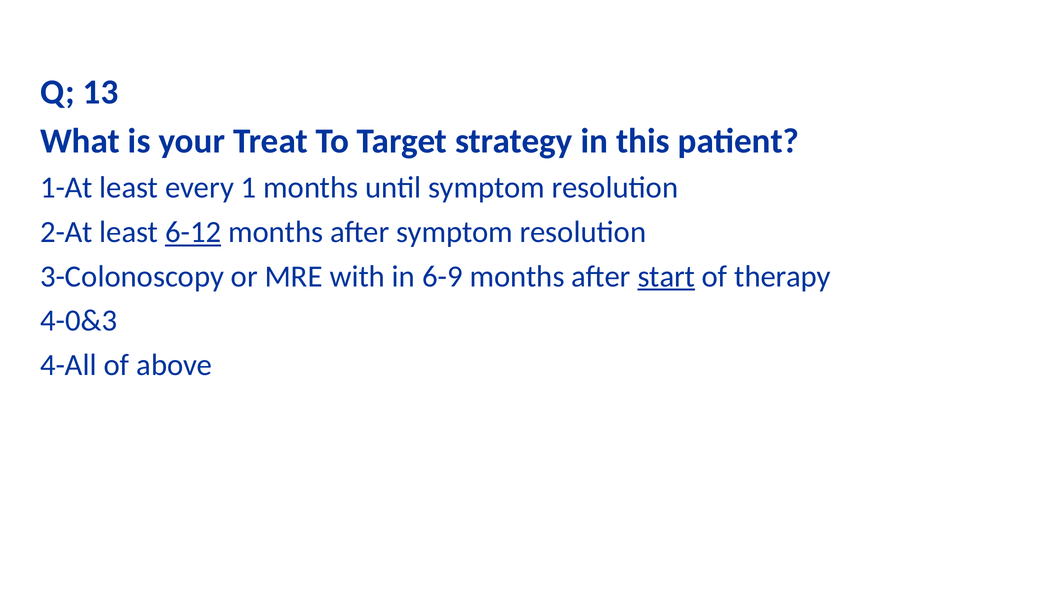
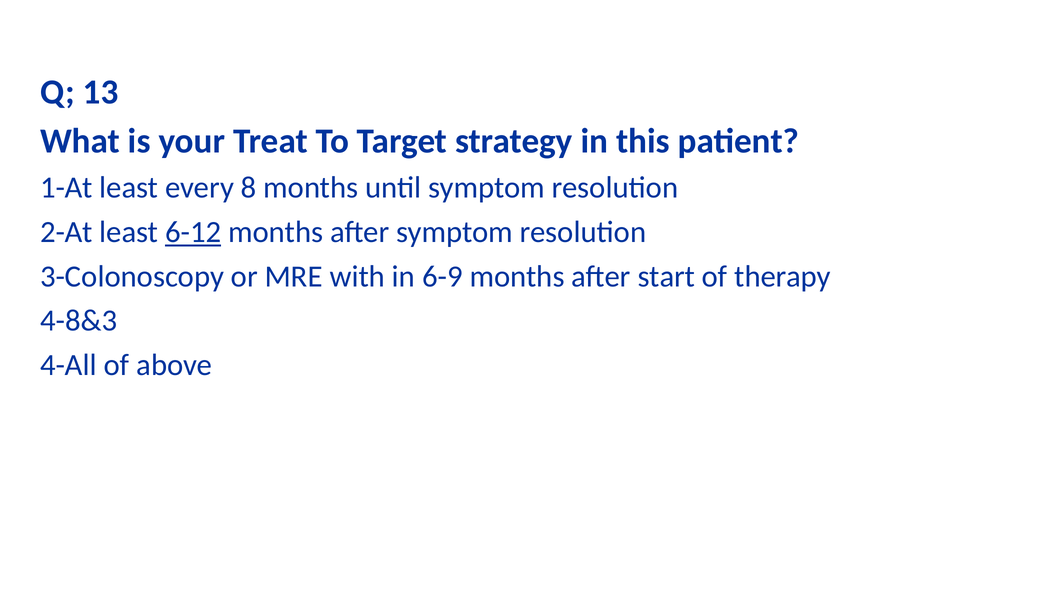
1: 1 -> 8 (249, 188)
start underline: present -> none (666, 276)
4-0&3: 4-0&3 -> 4-8&3 (79, 320)
